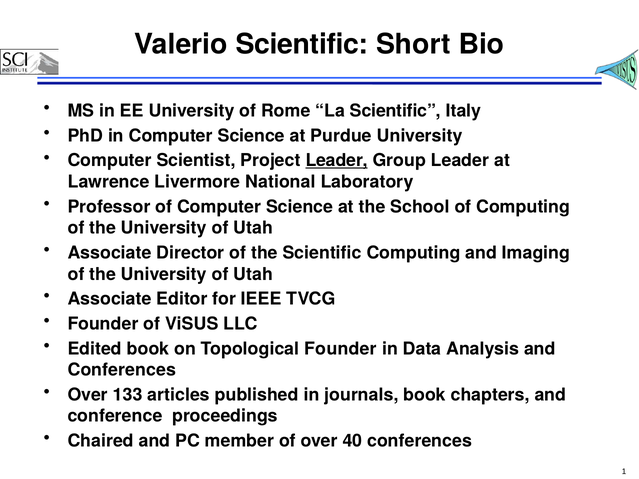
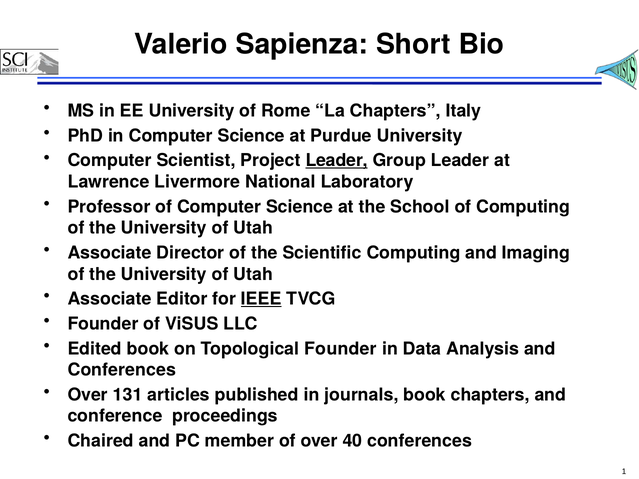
Valerio Scientific: Scientific -> Sapienza (302, 45)
La Scientific: Scientific -> Chapters (395, 111)
IEEE underline: none -> present (261, 299)
133: 133 -> 131 (128, 395)
